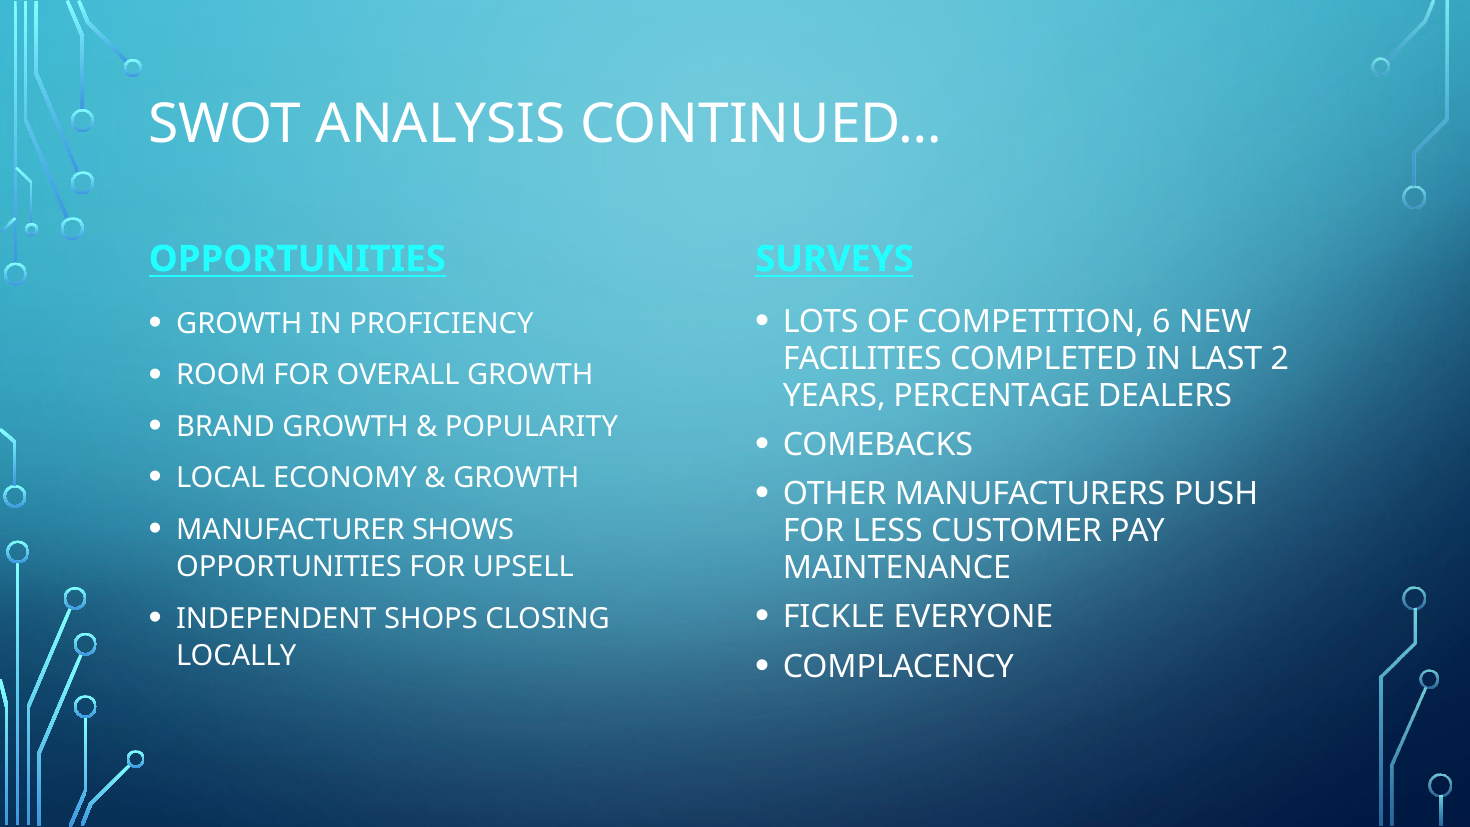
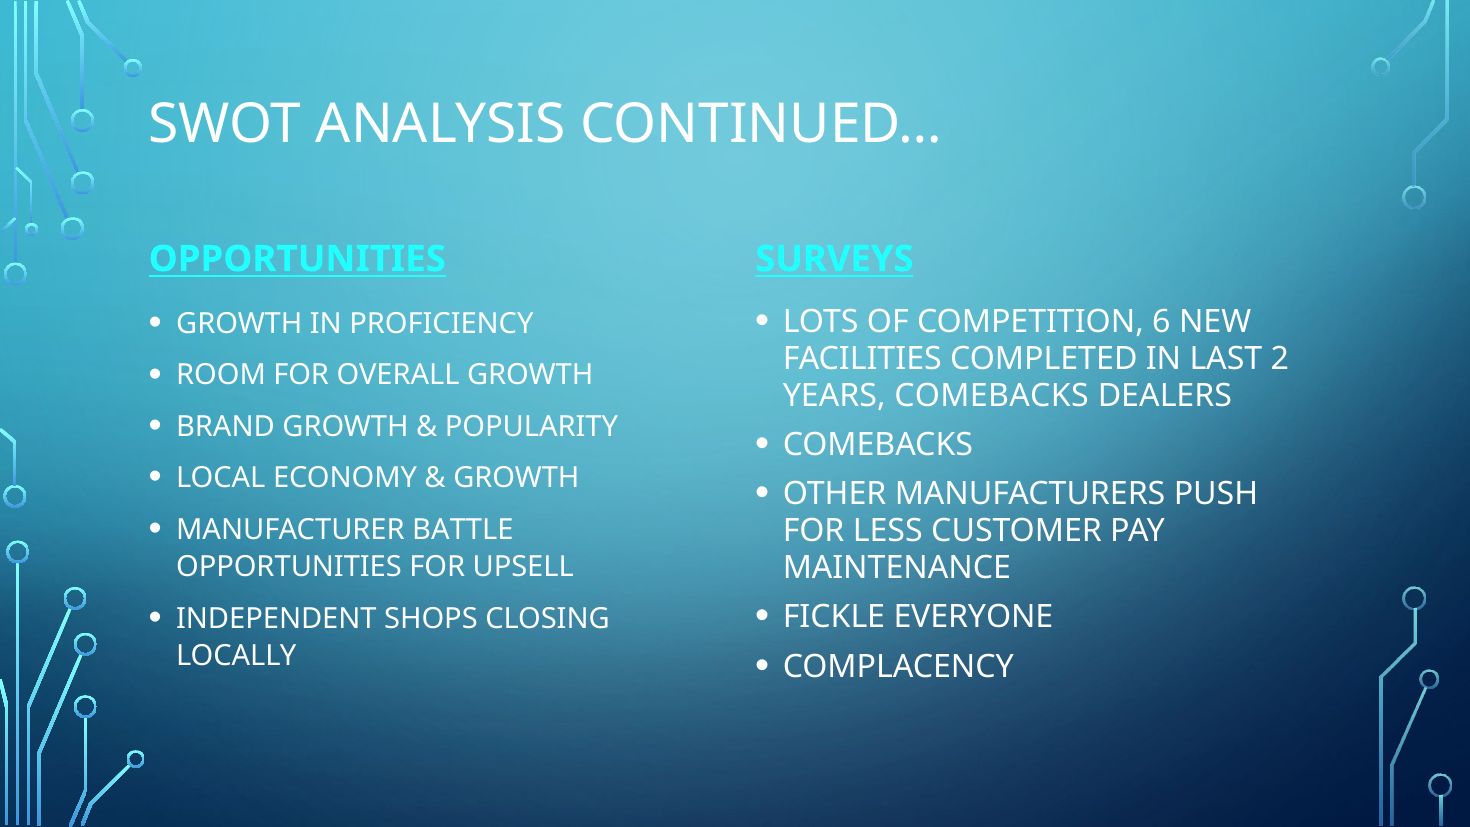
YEARS PERCENTAGE: PERCENTAGE -> COMEBACKS (992, 395)
SHOWS: SHOWS -> BATTLE (463, 529)
